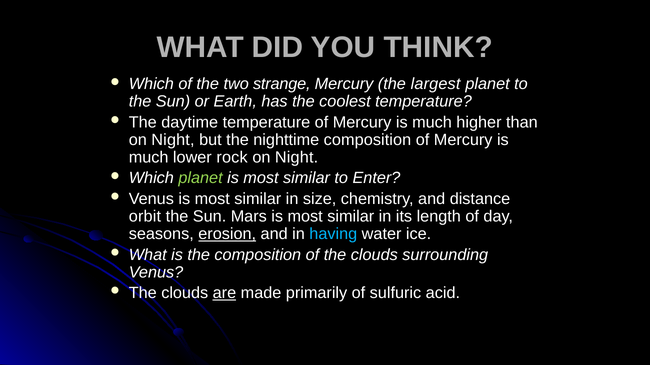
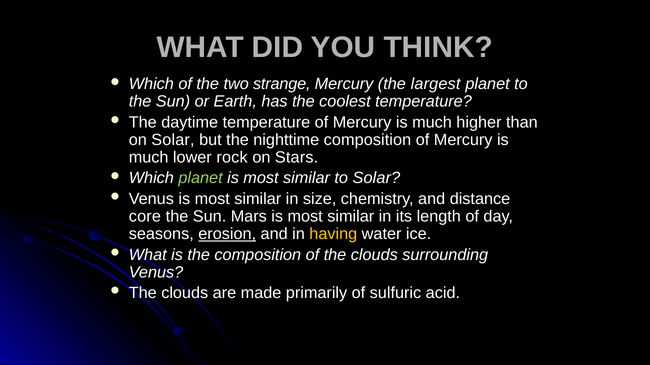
Night: Night -> Solar (173, 140)
Night: Night -> Stars (297, 158)
to Enter: Enter -> Solar (376, 178)
orbit: orbit -> core (145, 217)
having colour: light blue -> yellow (333, 234)
are underline: present -> none (224, 293)
